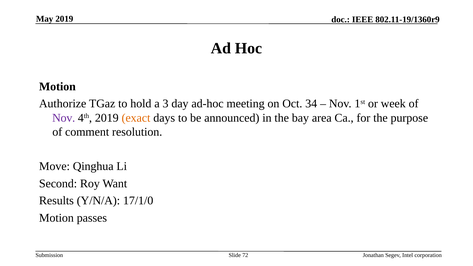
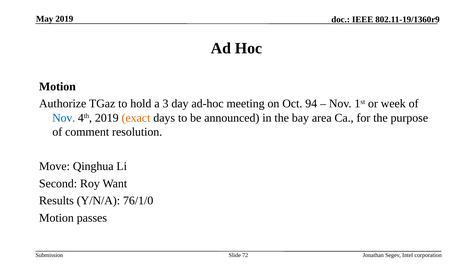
34: 34 -> 94 (311, 104)
Nov colour: purple -> blue (64, 118)
17/1/0: 17/1/0 -> 76/1/0 (138, 201)
